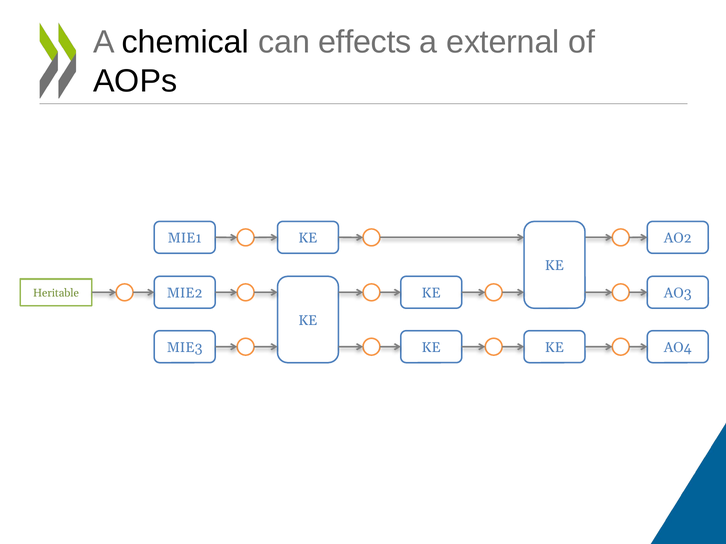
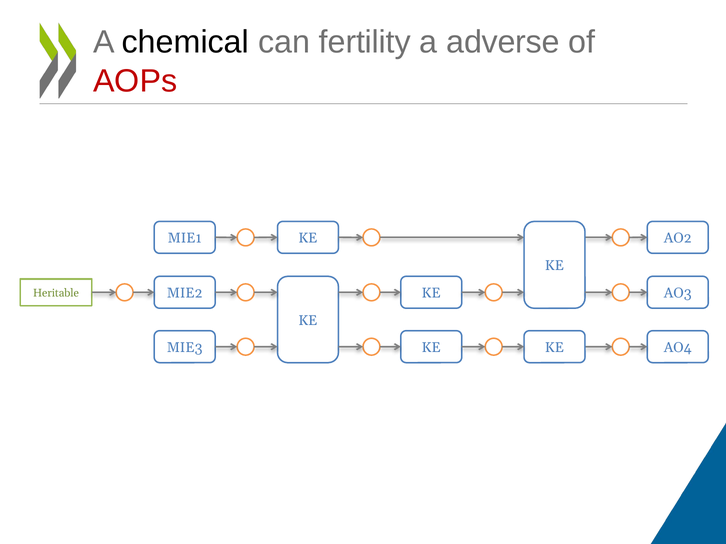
effects: effects -> fertility (365, 42)
external: external -> adverse (503, 42)
AOPs colour: black -> red (135, 81)
